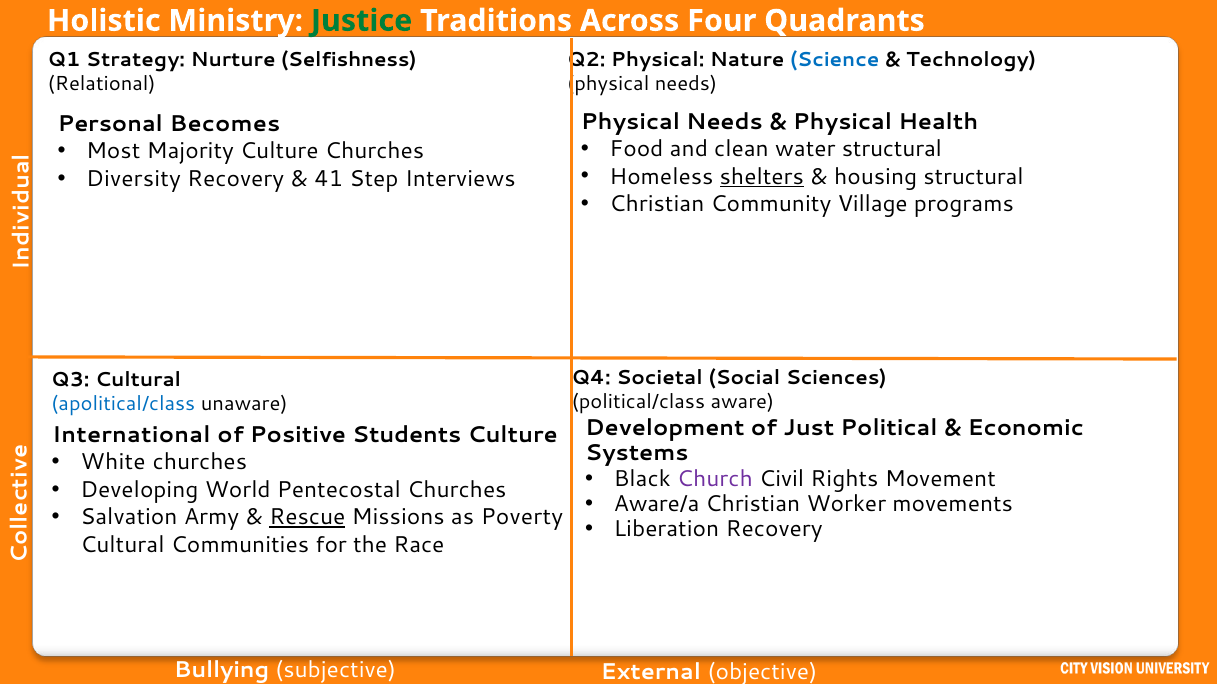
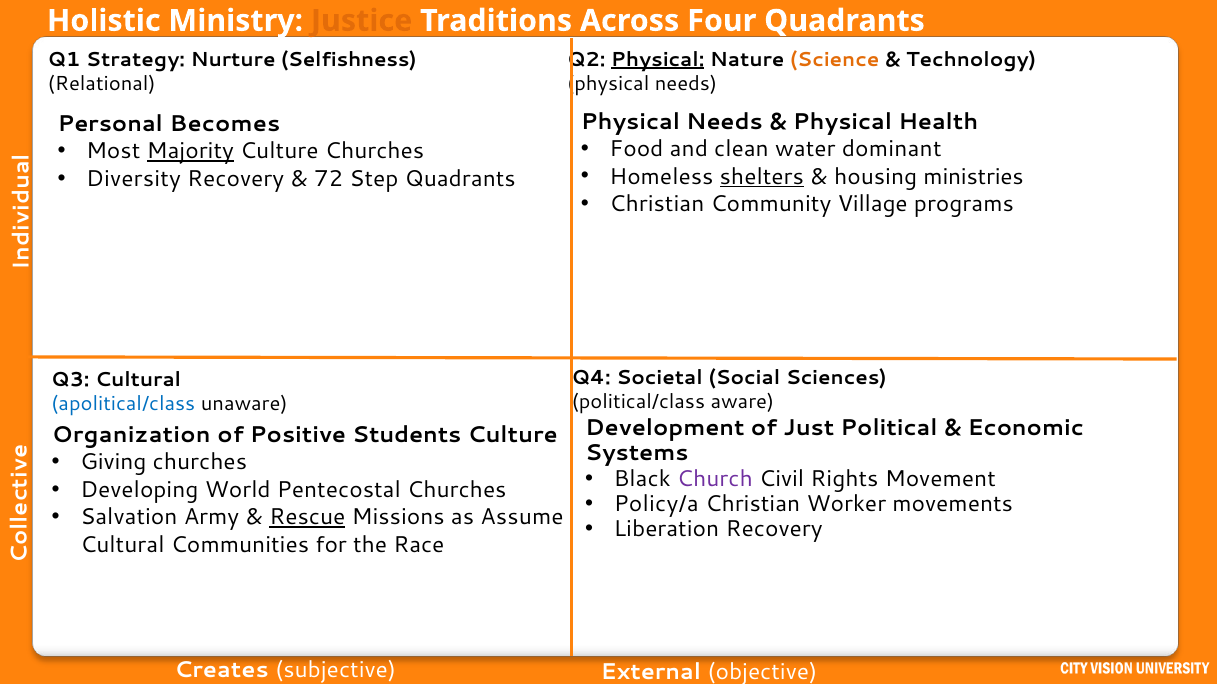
Justice colour: green -> orange (362, 21)
Physical underline: none -> present (658, 59)
Science colour: blue -> orange (835, 59)
water structural: structural -> dominant (892, 149)
Majority underline: none -> present (190, 151)
housing structural: structural -> ministries (974, 177)
41: 41 -> 72 (329, 179)
Step Interviews: Interviews -> Quadrants (460, 179)
International: International -> Organization (131, 435)
White: White -> Giving (113, 463)
Aware/a: Aware/a -> Policy/a (656, 505)
Poverty: Poverty -> Assume (522, 518)
Bullying: Bullying -> Creates (221, 670)
